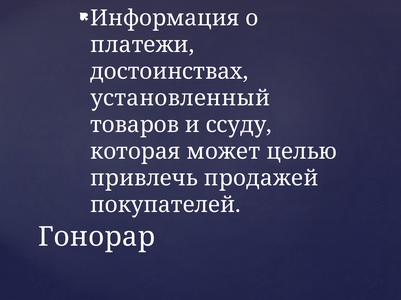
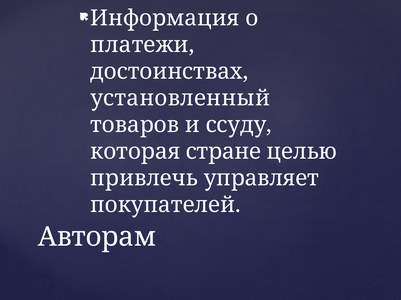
может: может -> стране (224, 152)
продажей: продажей -> управляет (261, 179)
Гонорар: Гонорар -> Авторам (97, 237)
